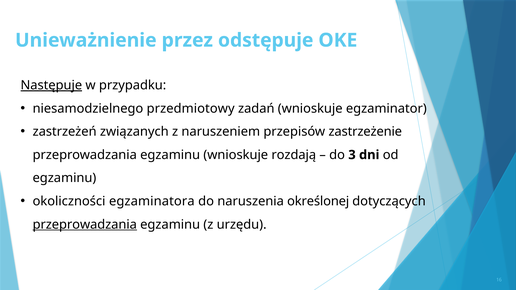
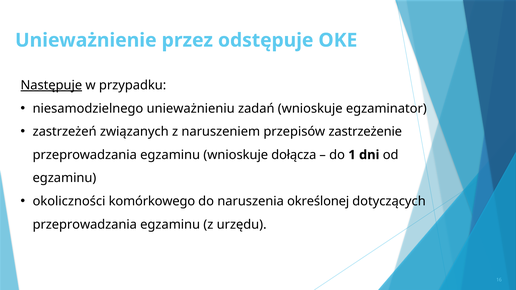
przedmiotowy: przedmiotowy -> unieważnieniu (191, 109)
rozdają: rozdają -> dołącza (294, 155)
3: 3 -> 1 (352, 155)
egzaminatora: egzaminatora -> komórkowego (152, 201)
przeprowadzania underline: present -> none (85, 225)
